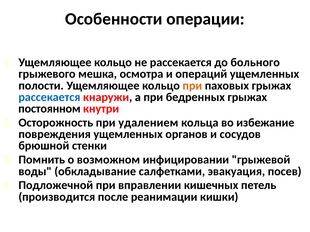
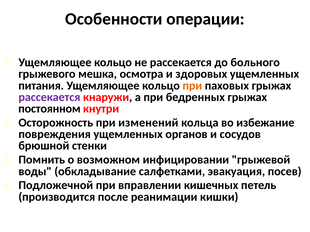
операций: операций -> здоровых (201, 74)
полости: полости -> питания (41, 86)
рассекается colour: blue -> purple (49, 97)
удалением: удалением -> изменений (148, 123)
